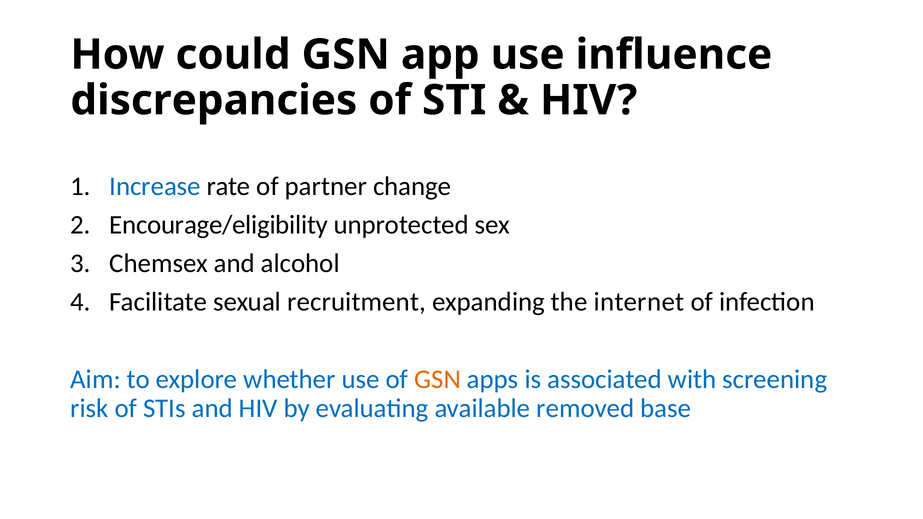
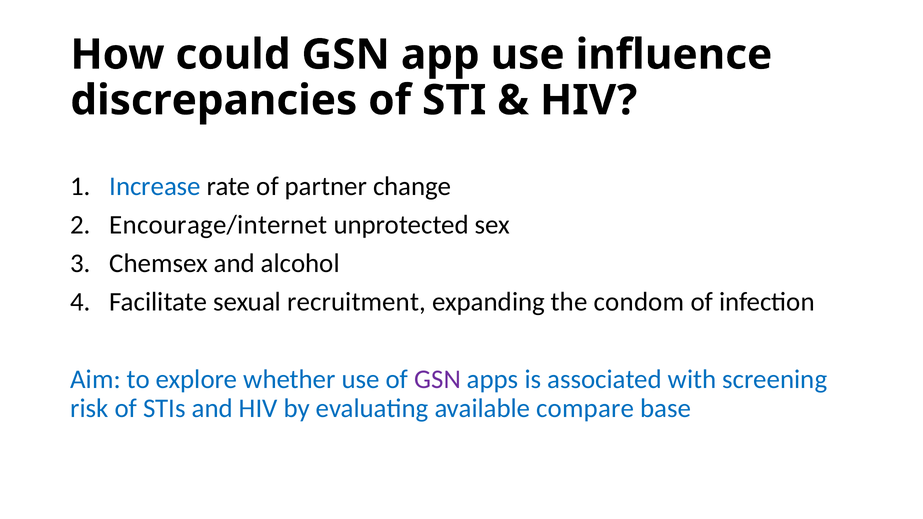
Encourage/eligibility: Encourage/eligibility -> Encourage/internet (218, 225)
internet: internet -> condom (639, 302)
GSN colour: orange -> purple (438, 379)
removed: removed -> compare (585, 408)
